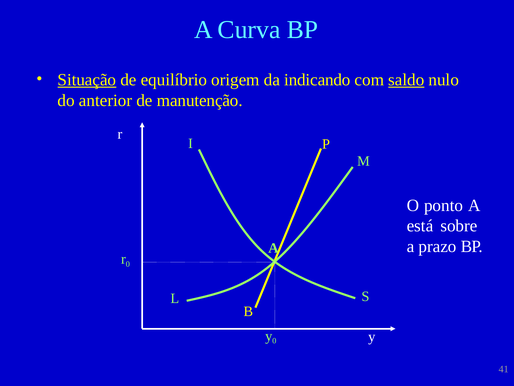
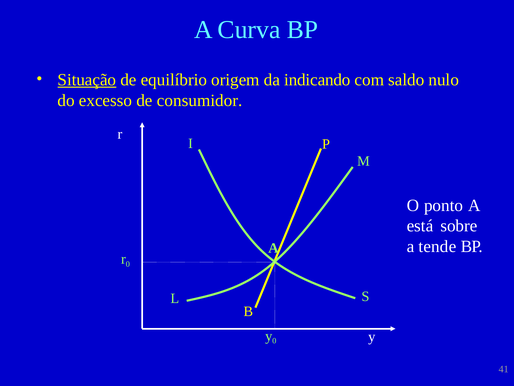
saldo underline: present -> none (406, 80)
anterior: anterior -> excesso (106, 100)
manutenção: manutenção -> consumidor (200, 100)
prazo: prazo -> tende (437, 246)
